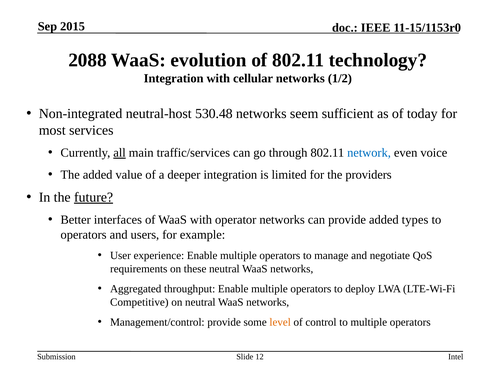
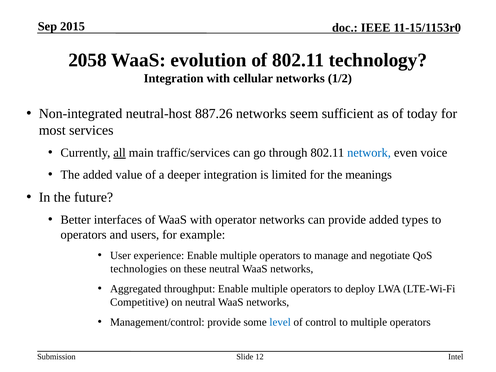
2088: 2088 -> 2058 (88, 60)
530.48: 530.48 -> 887.26 (214, 114)
providers: providers -> meanings (369, 175)
future underline: present -> none (94, 197)
requirements: requirements -> technologies (139, 269)
level colour: orange -> blue (280, 322)
